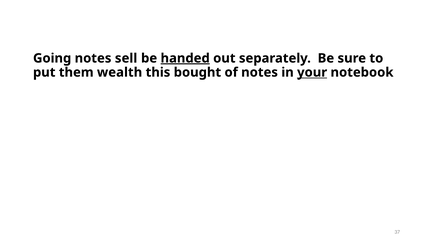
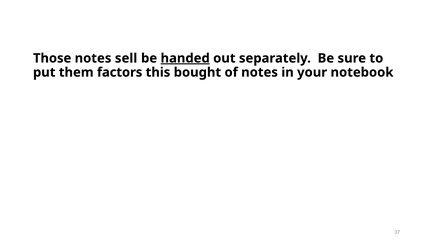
Going: Going -> Those (52, 58)
wealth: wealth -> factors (120, 72)
your underline: present -> none (312, 72)
